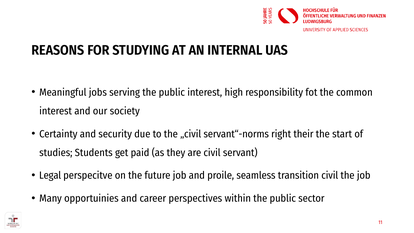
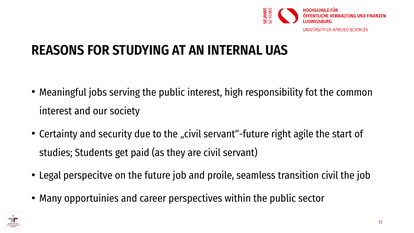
servant“-norms: servant“-norms -> servant“-future (236, 134)
their: their -> agile (304, 134)
